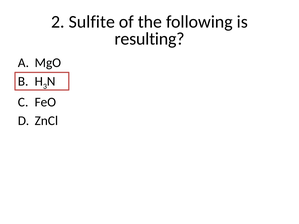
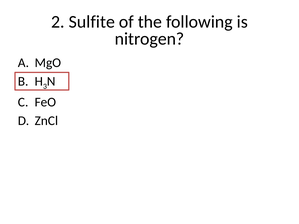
resulting: resulting -> nitrogen (150, 39)
